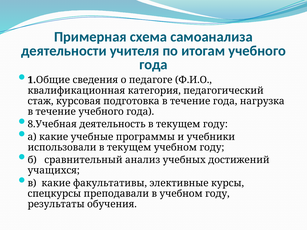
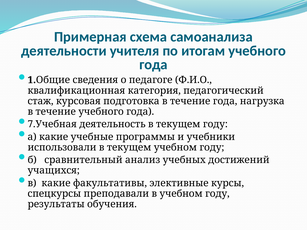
8.Учебная: 8.Учебная -> 7.Учебная (52, 124)
